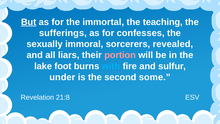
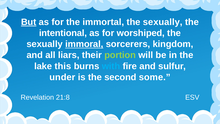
teaching: teaching -> sexually (163, 22)
sufferings: sufferings -> intentional (63, 33)
confesses: confesses -> worshiped (141, 33)
immoral underline: none -> present (84, 44)
revealed: revealed -> kingdom (173, 44)
portion colour: pink -> light green (120, 55)
foot: foot -> this (63, 66)
